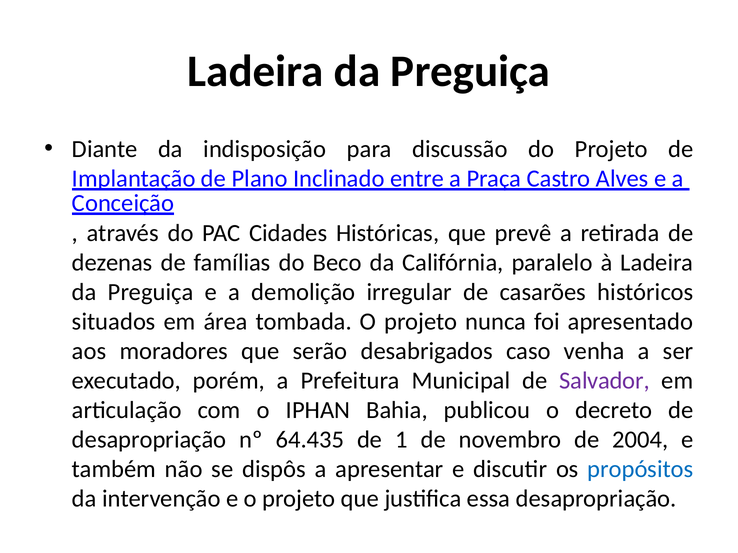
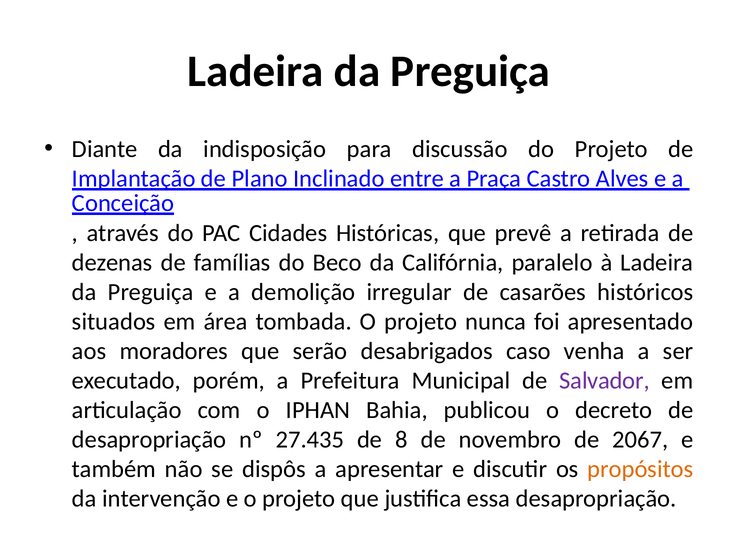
64.435: 64.435 -> 27.435 (310, 440)
1: 1 -> 8 (401, 440)
2004: 2004 -> 2067 (640, 440)
propósitos colour: blue -> orange (640, 470)
